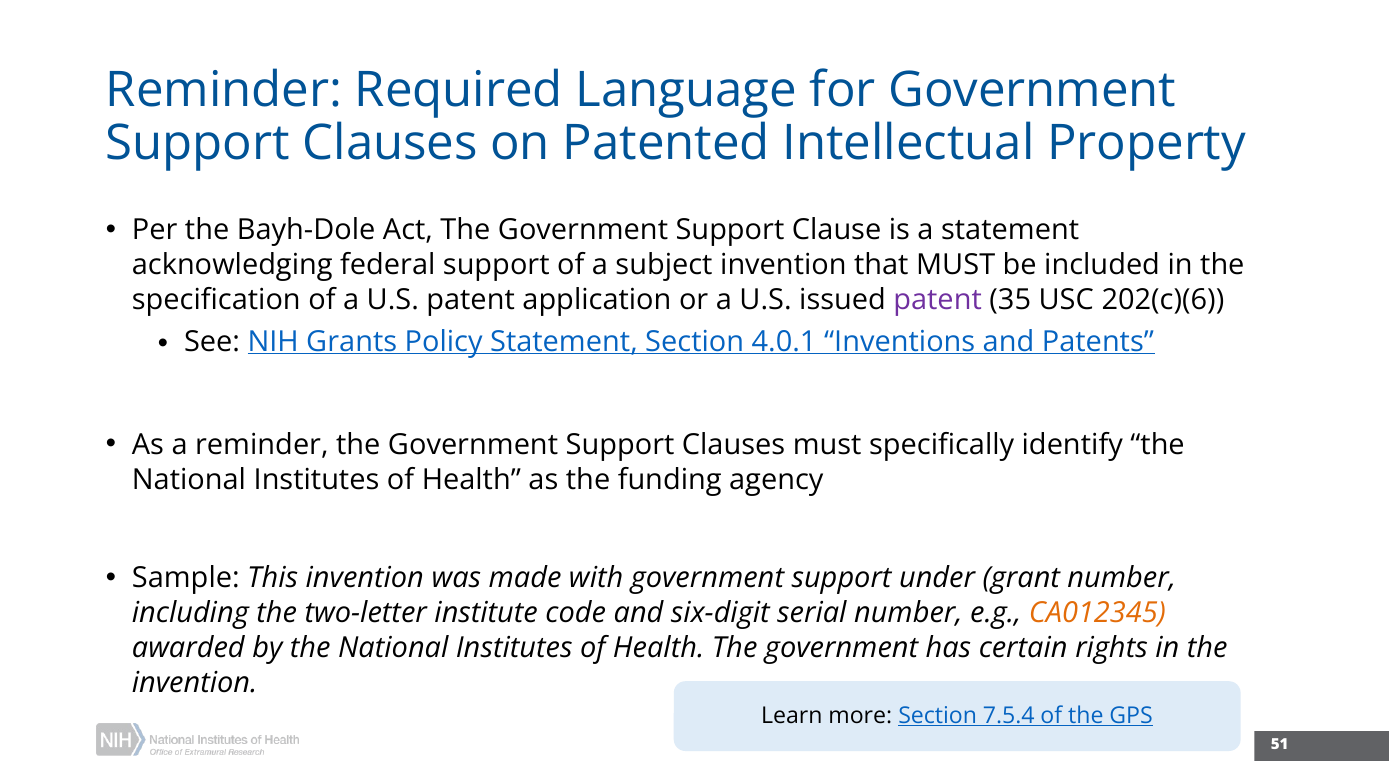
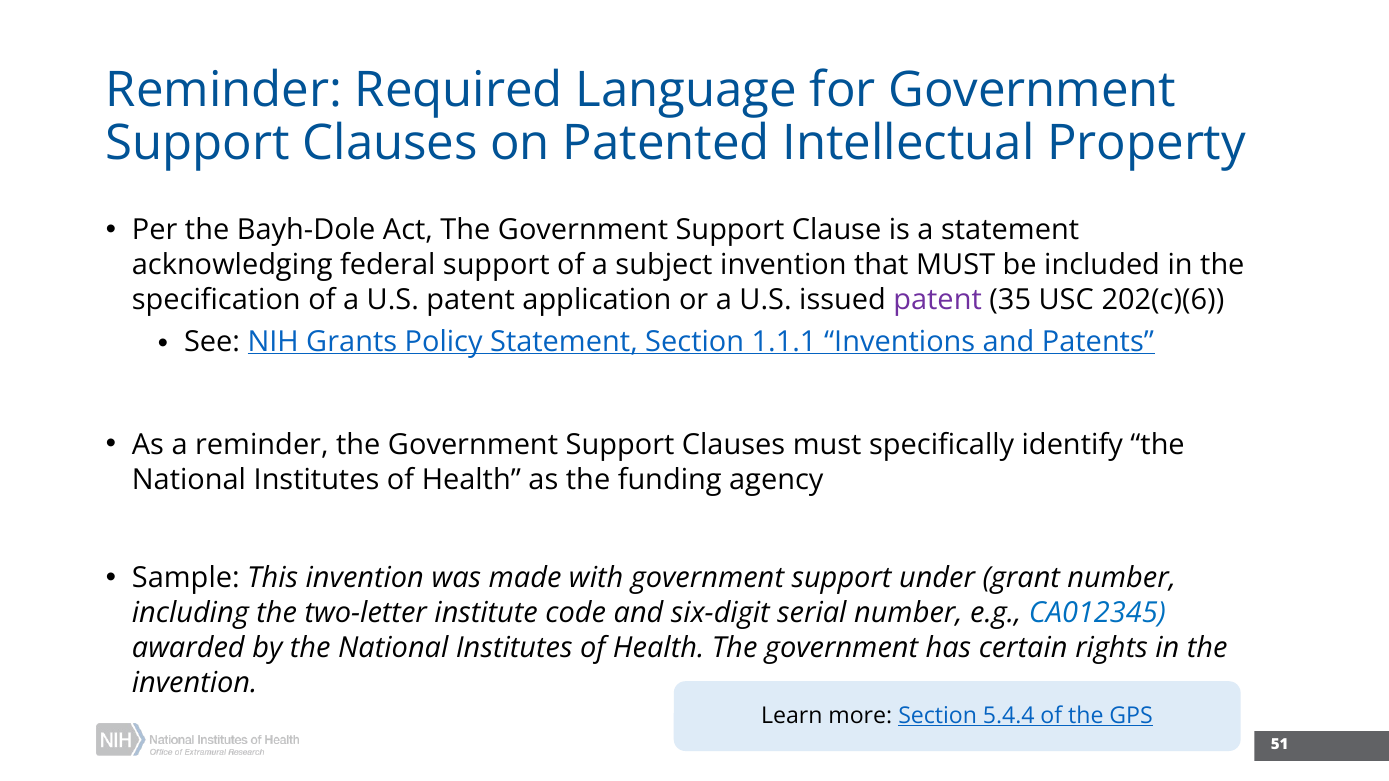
4.0.1: 4.0.1 -> 1.1.1 (784, 342)
CA012345 colour: orange -> blue (1097, 613)
7.5.4: 7.5.4 -> 5.4.4 (1009, 716)
